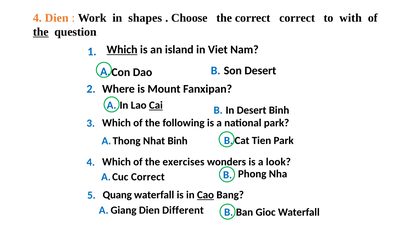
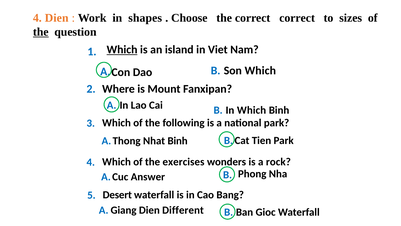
with: with -> sizes (351, 18)
Son Desert: Desert -> Which (260, 70)
Cai underline: present -> none (156, 105)
In Desert: Desert -> Which (252, 110)
look: look -> rock (278, 162)
Correct: Correct -> Answer (148, 177)
Quang: Quang -> Desert (117, 195)
Cao underline: present -> none (206, 195)
